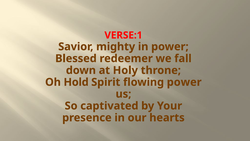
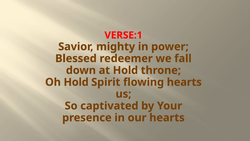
at Holy: Holy -> Hold (125, 70)
flowing power: power -> hearts (184, 82)
